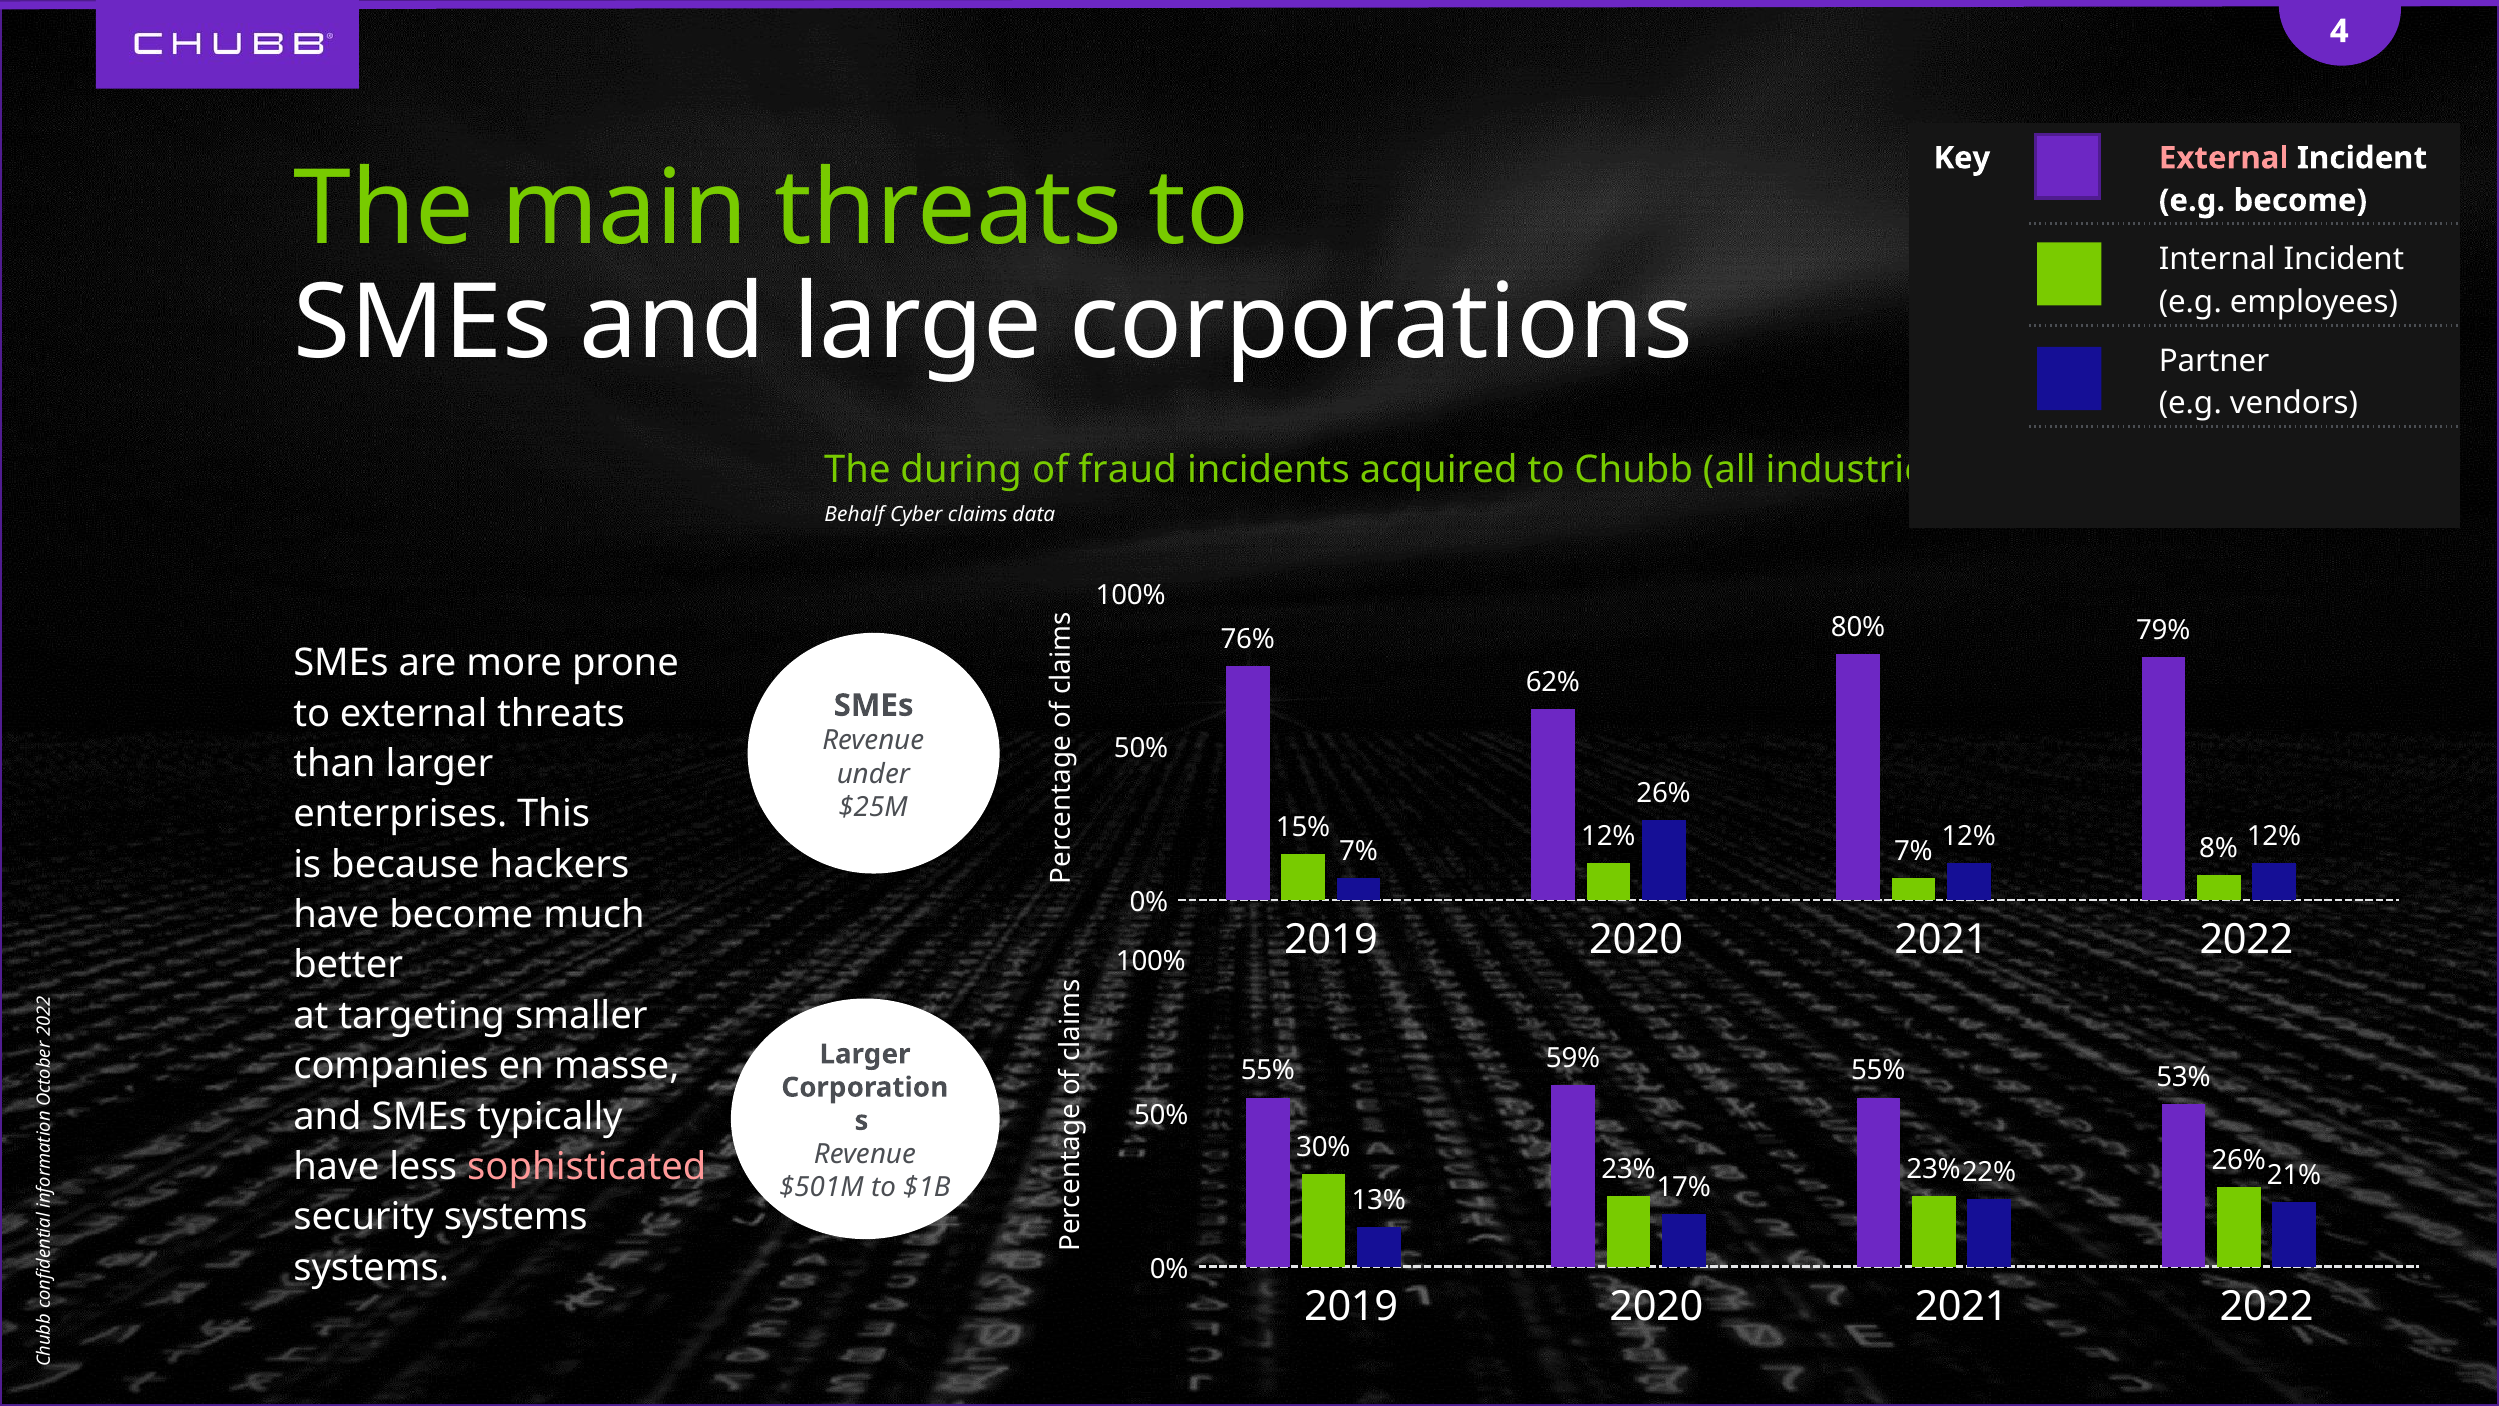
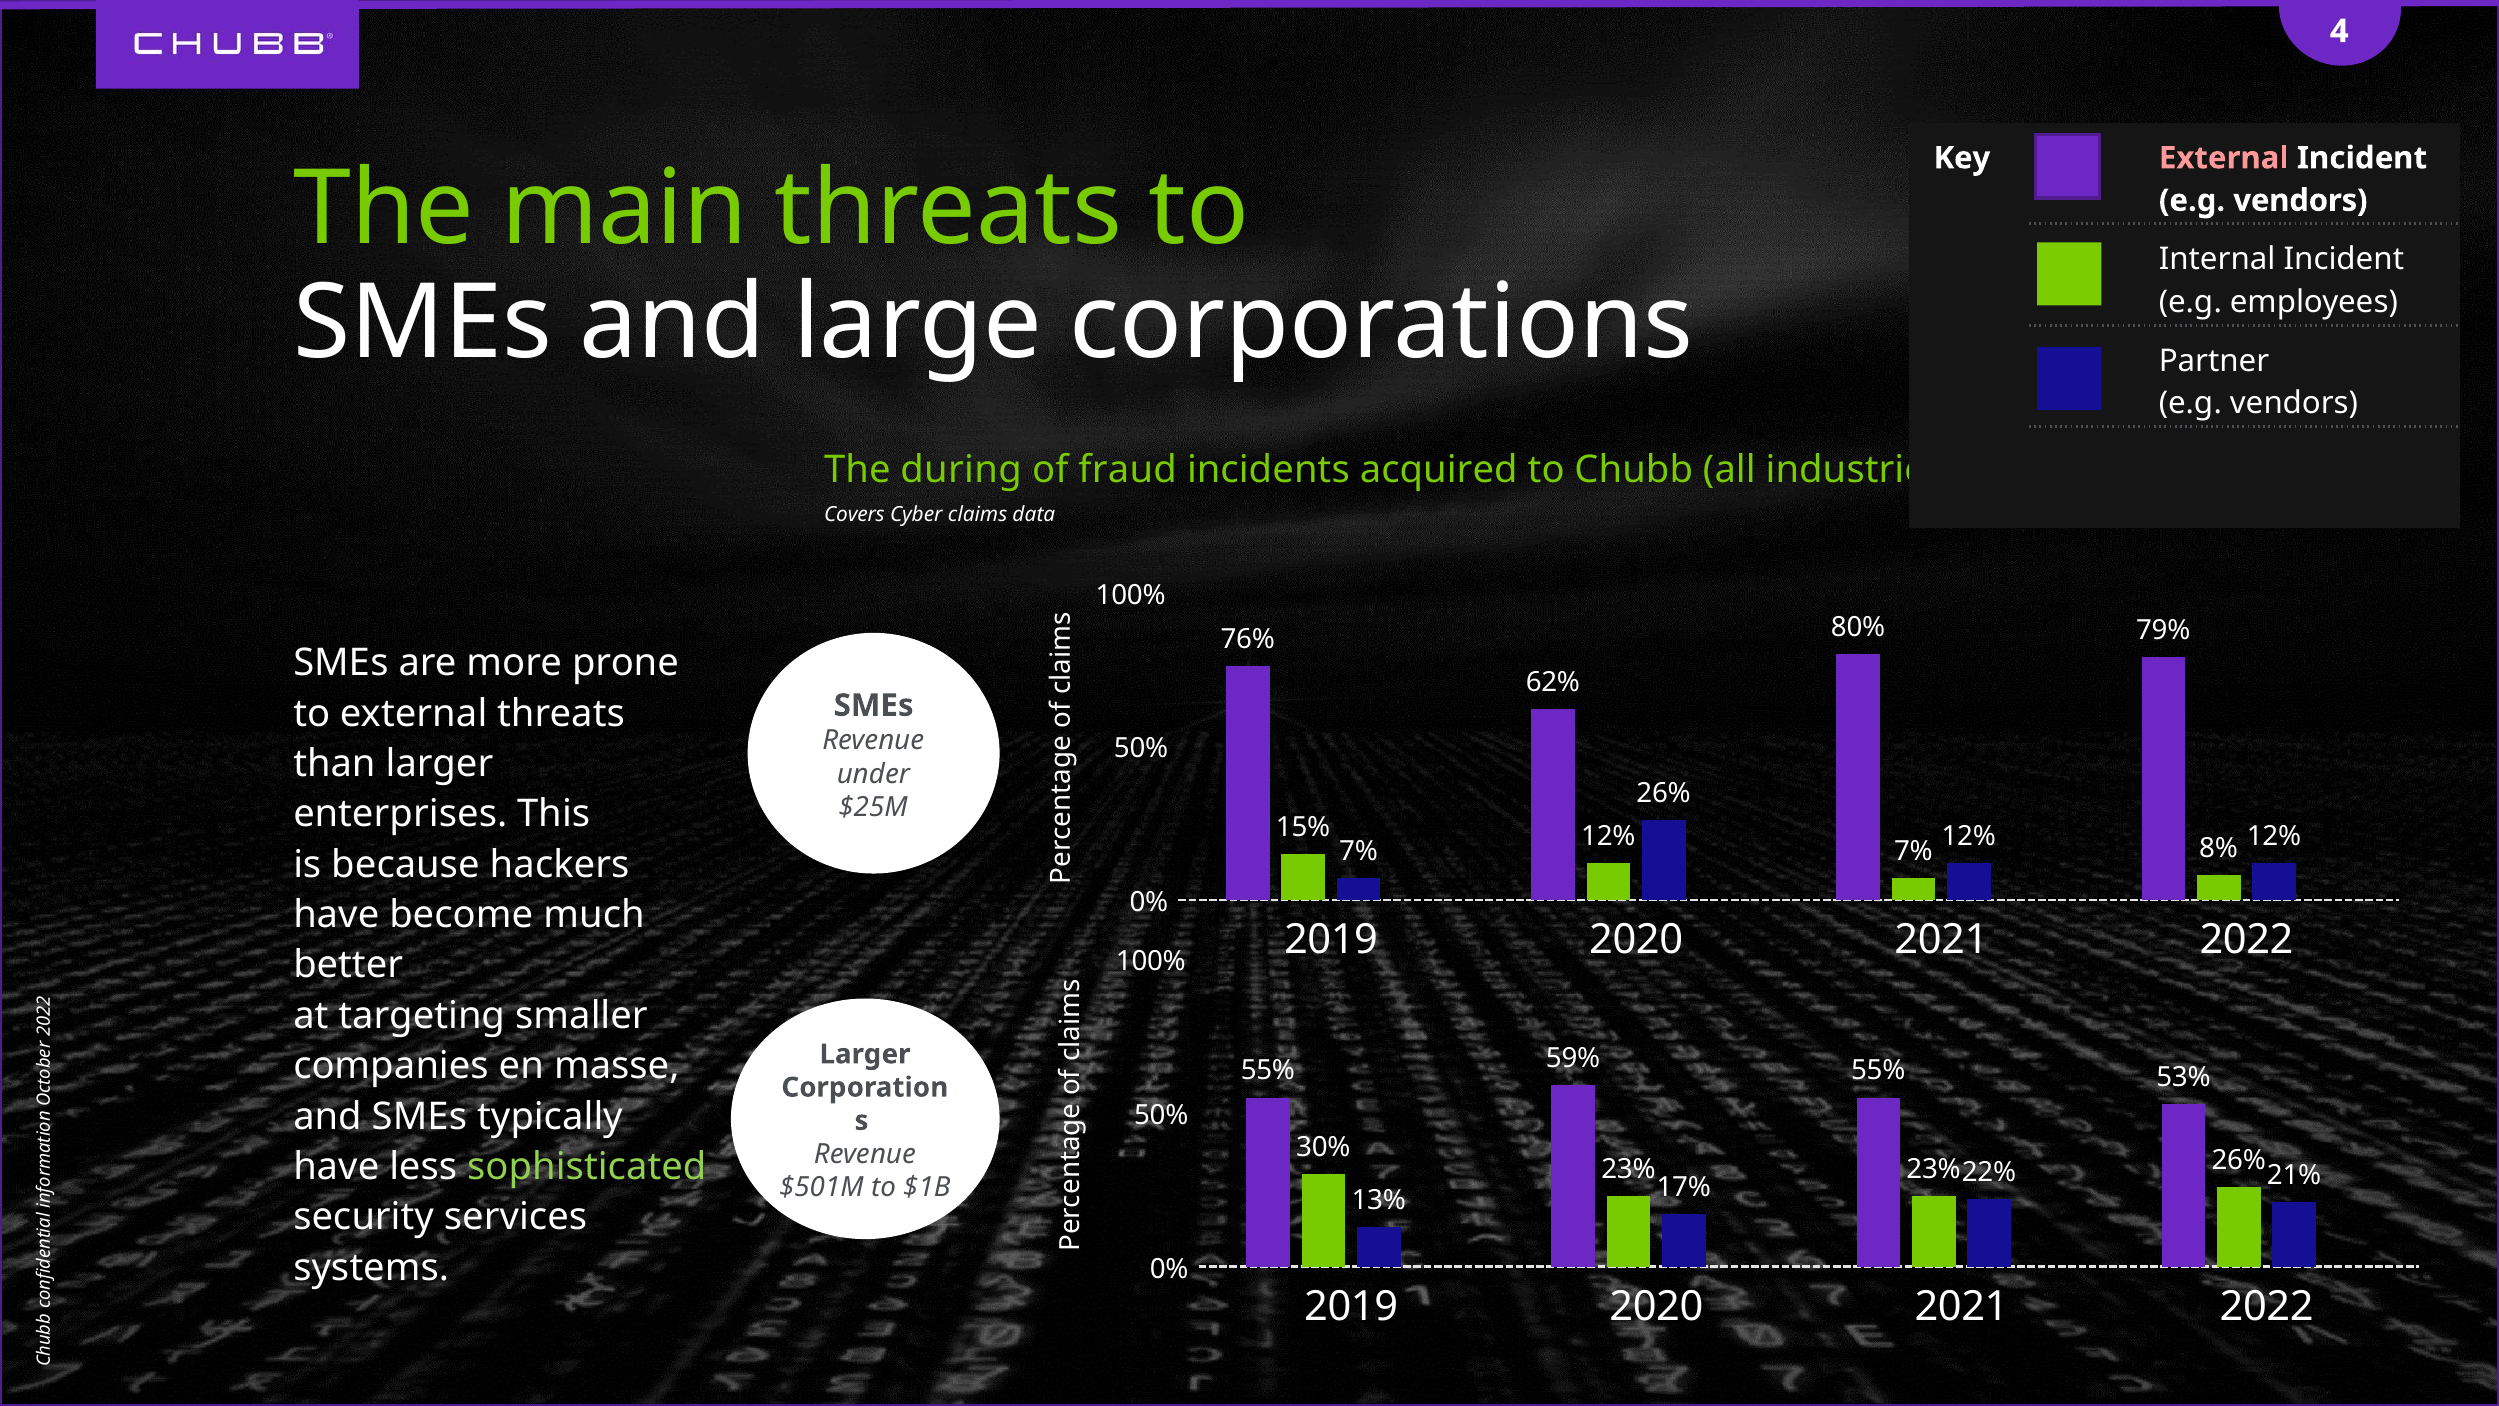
become: become -> vendors (2300, 201)
Behalf: Behalf -> Covers (854, 514)
sophisticated colour: pink -> light green (587, 1167)
security systems: systems -> services (516, 1217)
